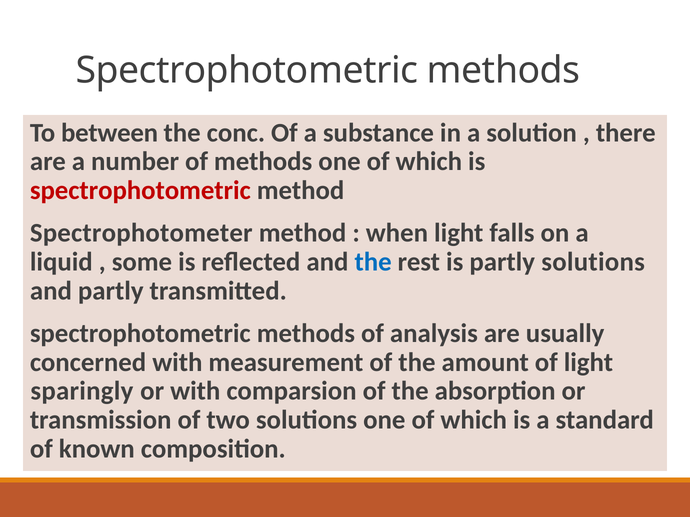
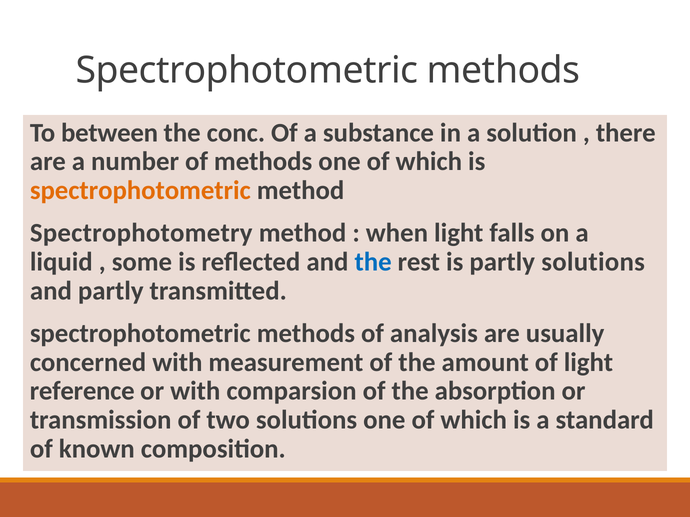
spectrophotometric colour: red -> orange (140, 191)
Spectrophotometer: Spectrophotometer -> Spectrophotometry (141, 233)
sparingly: sparingly -> reference (82, 392)
